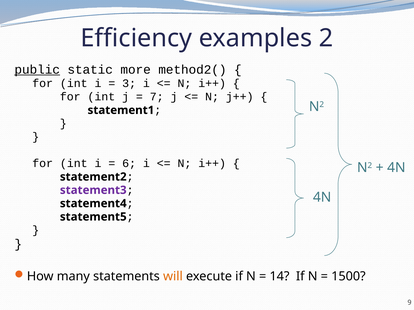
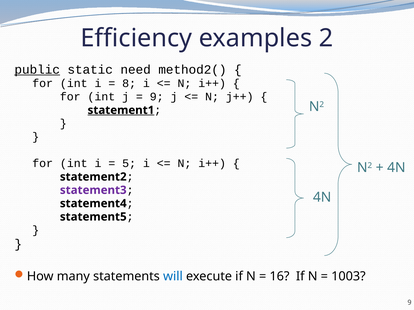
more: more -> need (136, 70)
3: 3 -> 8 (129, 84)
7: 7 -> 9 (157, 97)
statement1 underline: none -> present (121, 110)
6: 6 -> 5 (129, 164)
will colour: orange -> blue (173, 277)
14: 14 -> 16 (279, 277)
1500: 1500 -> 1003 (348, 277)
